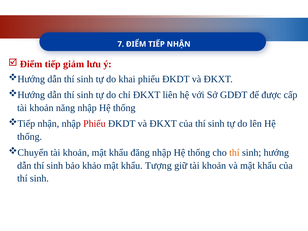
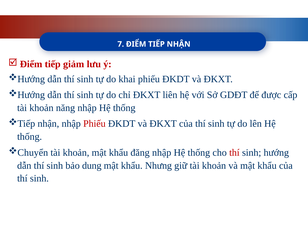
thí colour: orange -> red (234, 153)
khảo: khảo -> dung (92, 166)
Tượng: Tượng -> Nhưng (158, 166)
